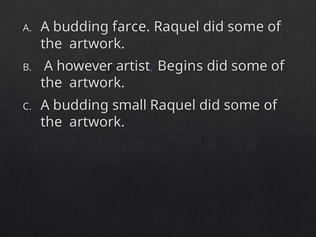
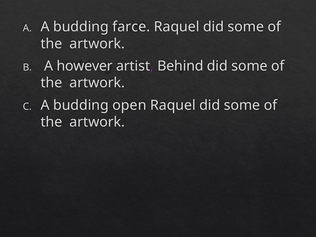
Begins: Begins -> Behind (180, 66)
small: small -> open (129, 105)
